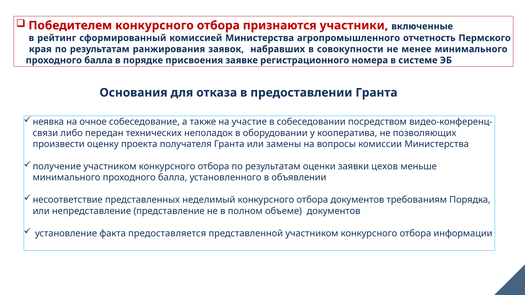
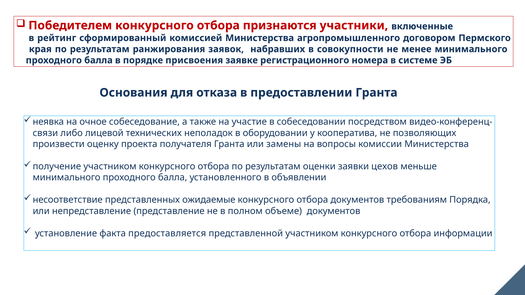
отчетность: отчетность -> договором (429, 38)
передан: передан -> лицевой (104, 133)
неделимый: неделимый -> ожидаемые (209, 200)
